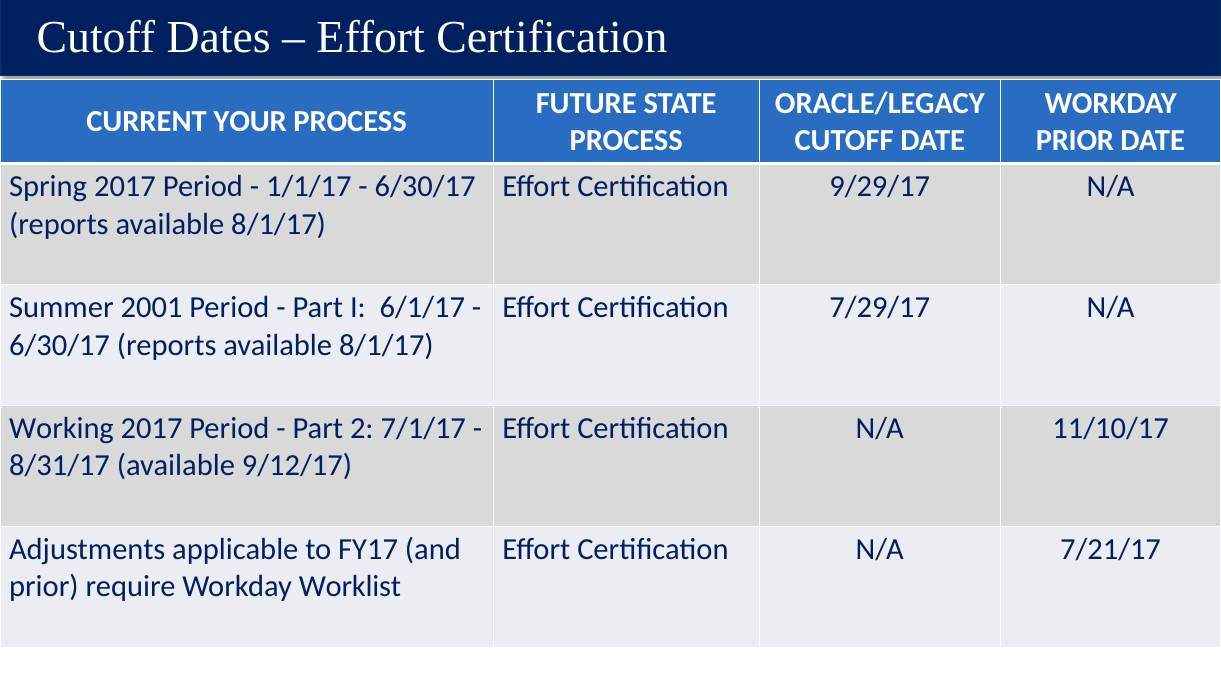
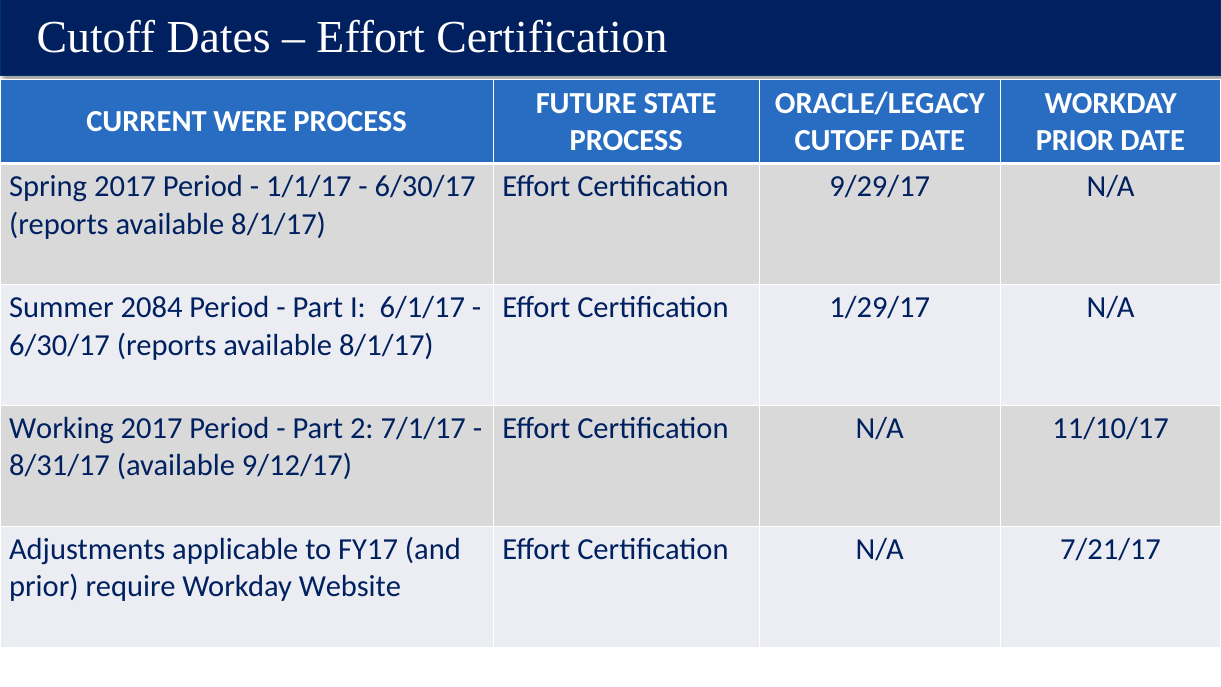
YOUR: YOUR -> WERE (250, 122)
2001: 2001 -> 2084 (151, 308)
7/29/17: 7/29/17 -> 1/29/17 (880, 308)
Worklist: Worklist -> Website (350, 587)
